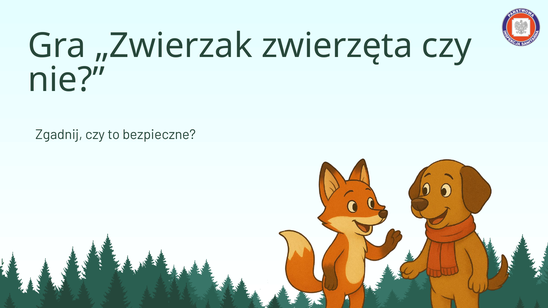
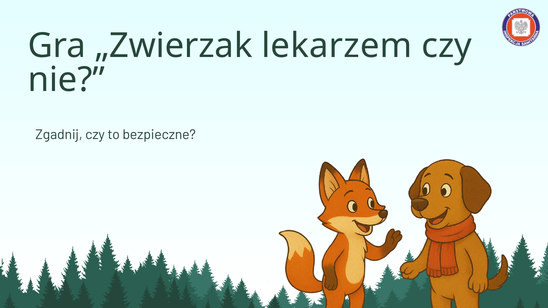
zwierzęta: zwierzęta -> lekarzem (337, 46)
